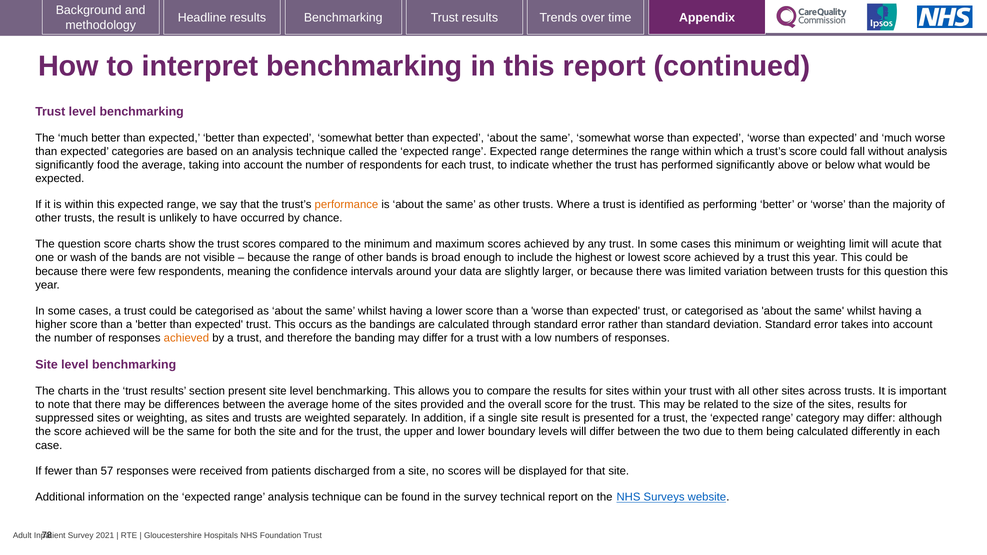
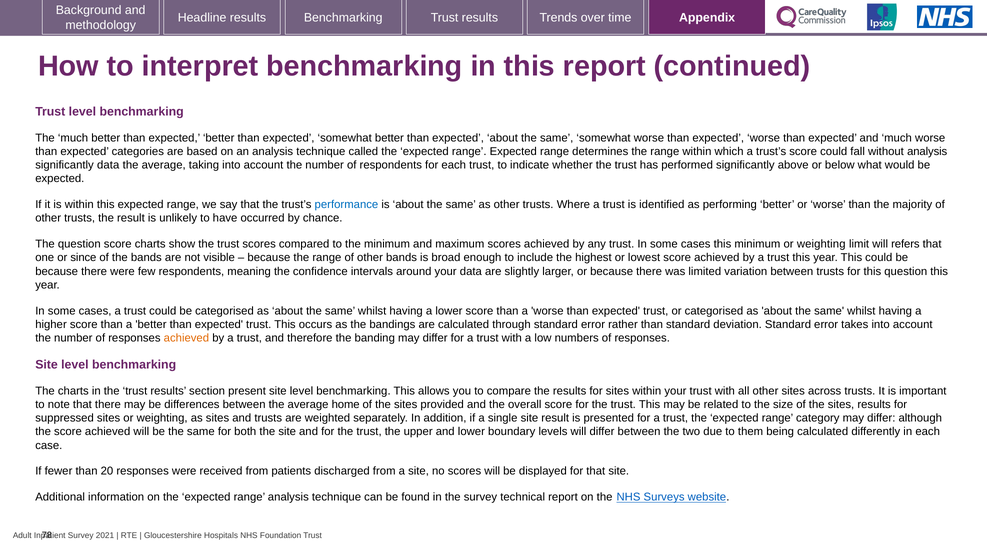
significantly food: food -> data (108, 165)
performance colour: orange -> blue (346, 205)
acute: acute -> refers (905, 244)
wash: wash -> since (83, 258)
57: 57 -> 20 (107, 471)
